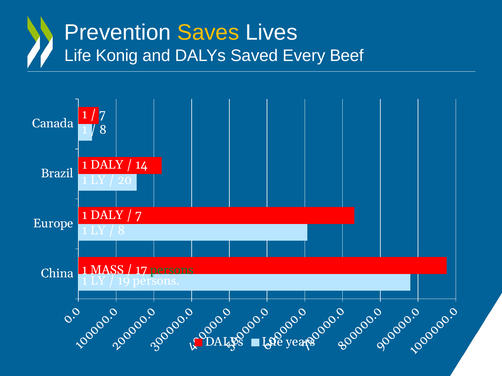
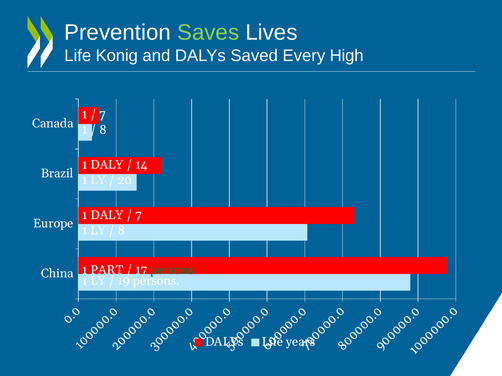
Saves colour: yellow -> light green (208, 33)
Beef: Beef -> High (347, 56)
MASS: MASS -> PART (107, 270)
